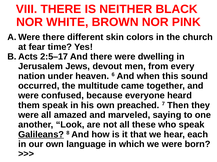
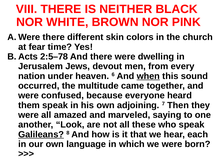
2:5–17: 2:5–17 -> 2:5–78 (54, 57)
when underline: none -> present (148, 76)
preached: preached -> adjoining (138, 106)
